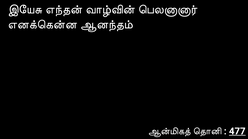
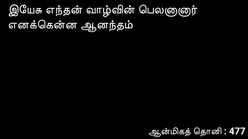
477 underline: present -> none (237, 132)
